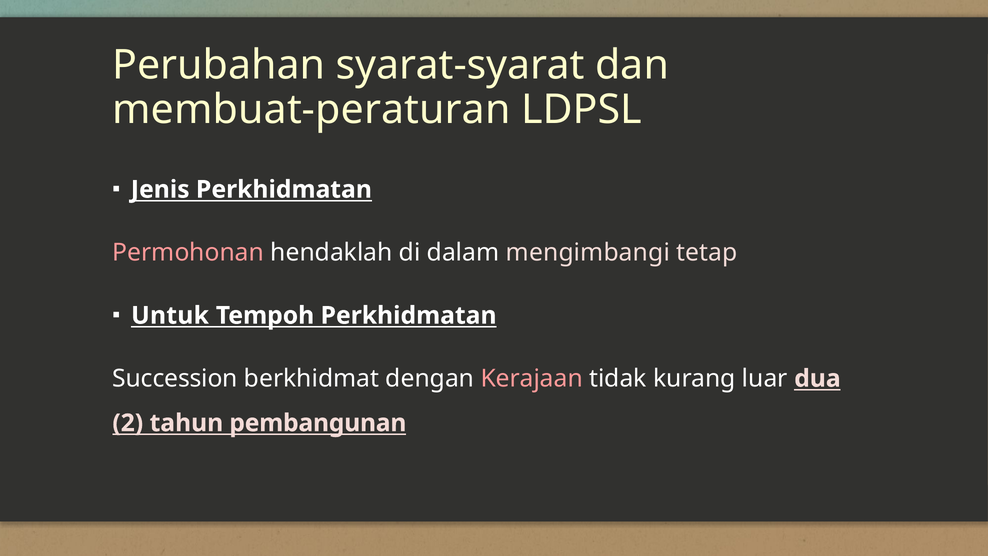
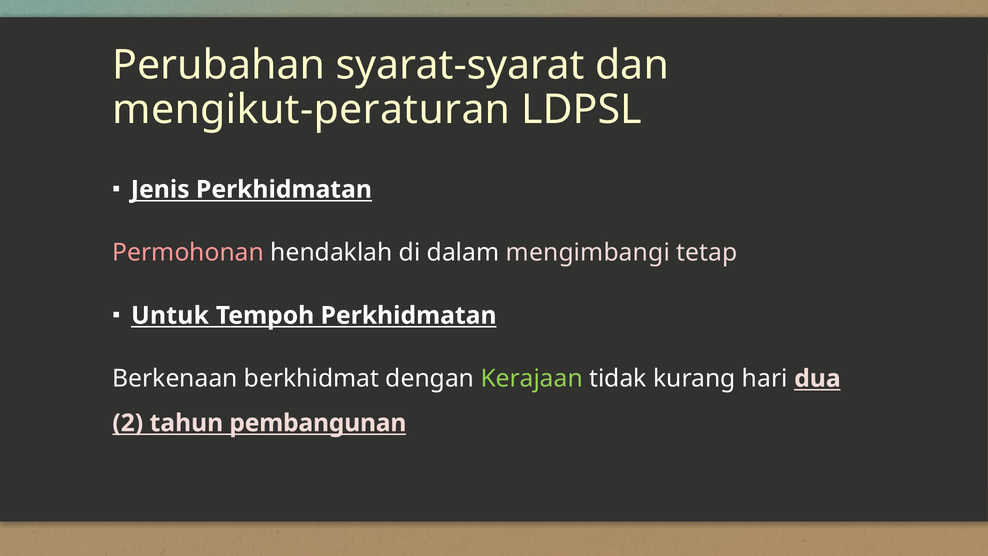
membuat-peraturan: membuat-peraturan -> mengikut-peraturan (311, 110)
Succession: Succession -> Berkenaan (175, 378)
Kerajaan colour: pink -> light green (532, 378)
luar: luar -> hari (765, 378)
